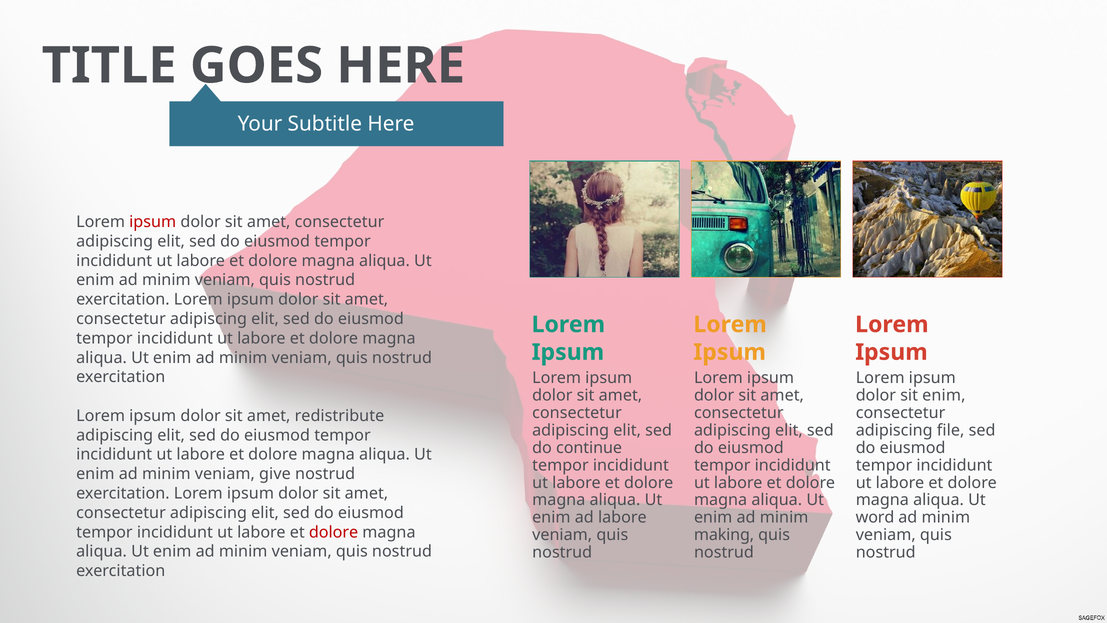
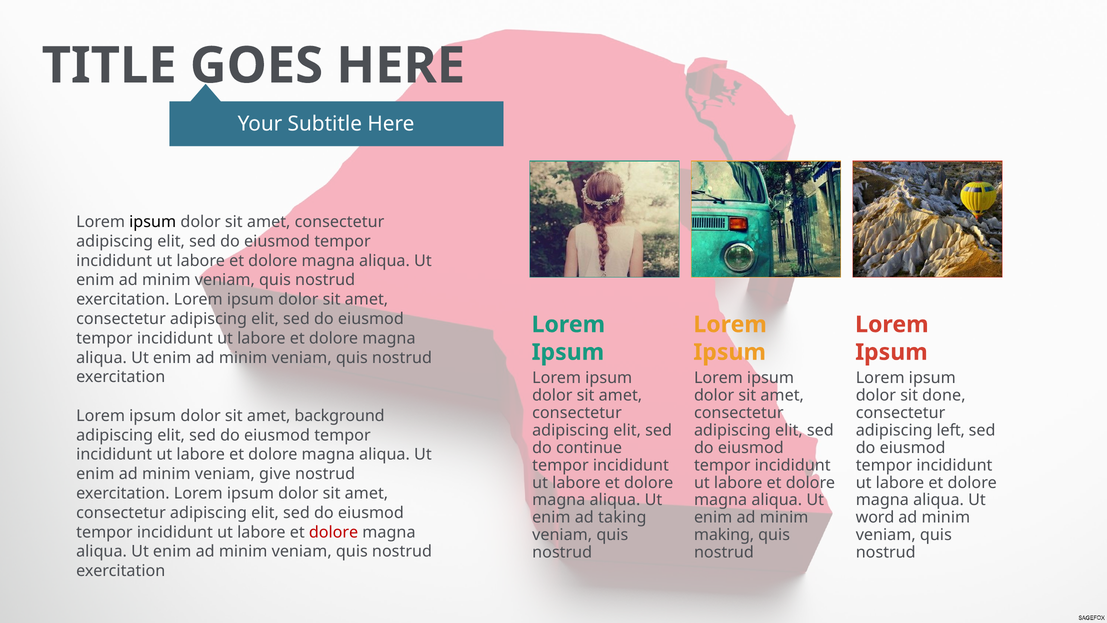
ipsum colour: red -> black (153, 222)
sit enim: enim -> done (944, 395)
redistribute: redistribute -> background (340, 416)
file: file -> left (951, 430)
ad labore: labore -> taking (622, 517)
